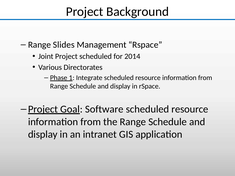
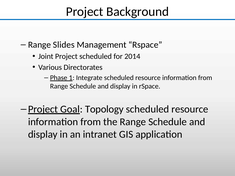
Software: Software -> Topology (104, 109)
